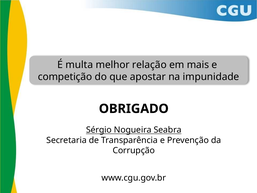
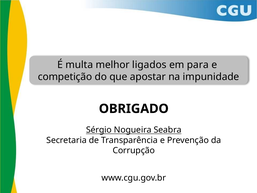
relação: relação -> ligados (149, 65)
mais: mais -> para (198, 65)
